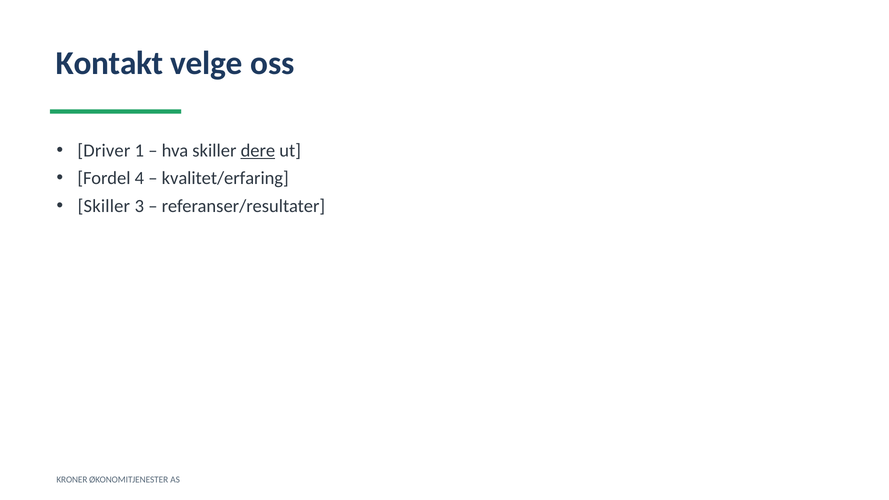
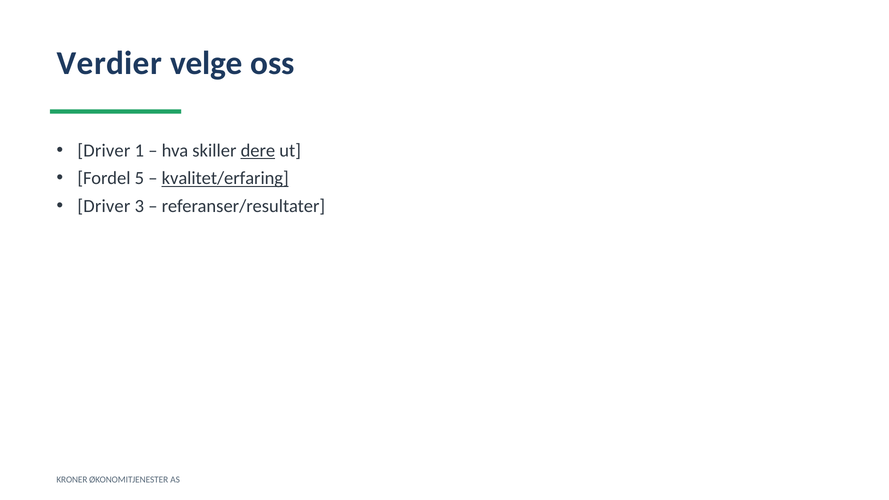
Kontakt: Kontakt -> Verdier (109, 63)
4: 4 -> 5 (139, 178)
kvalitet/erfaring underline: none -> present (225, 178)
Skiller: Skiller -> Driver (104, 206)
